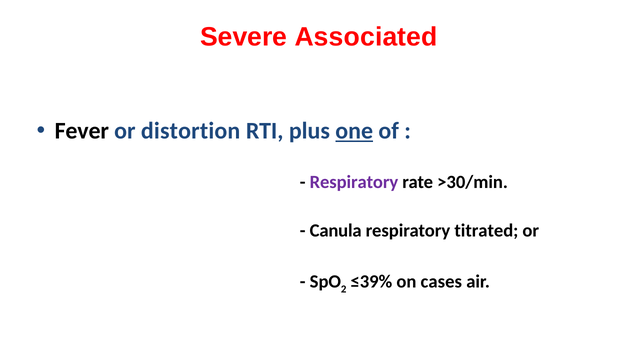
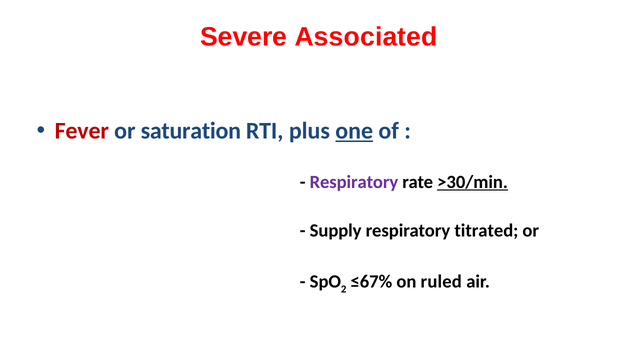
Fever colour: black -> red (82, 131)
distortion: distortion -> saturation (191, 131)
>30/min underline: none -> present (473, 182)
Canula: Canula -> Supply (336, 230)
≤39%: ≤39% -> ≤67% (371, 282)
cases: cases -> ruled (441, 282)
